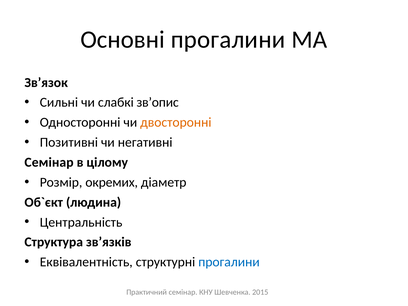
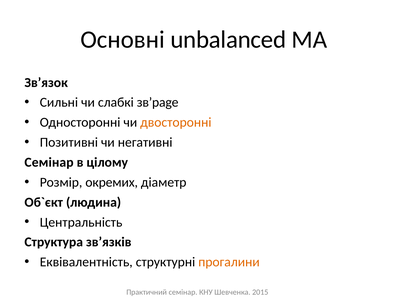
Основні прогалини: прогалини -> unbalanced (228, 39)
зв’опис: зв’опис -> зв’page (158, 103)
прогалини colour: blue -> orange (229, 262)
